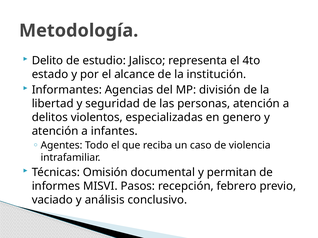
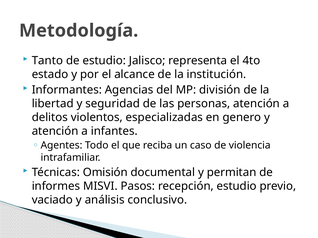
Delito: Delito -> Tanto (47, 61)
recepción febrero: febrero -> estudio (237, 186)
